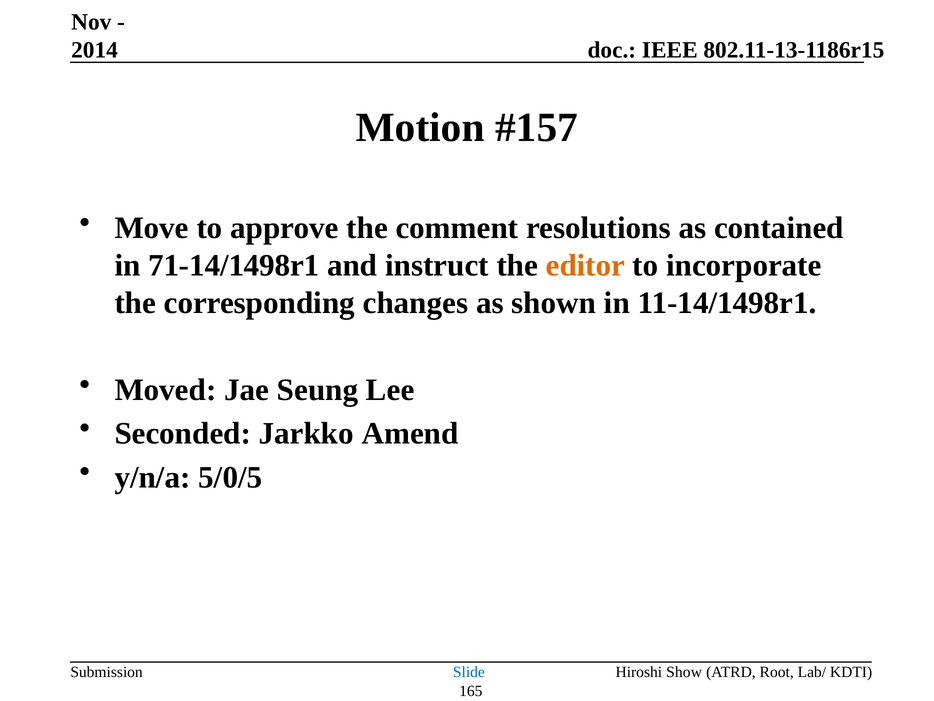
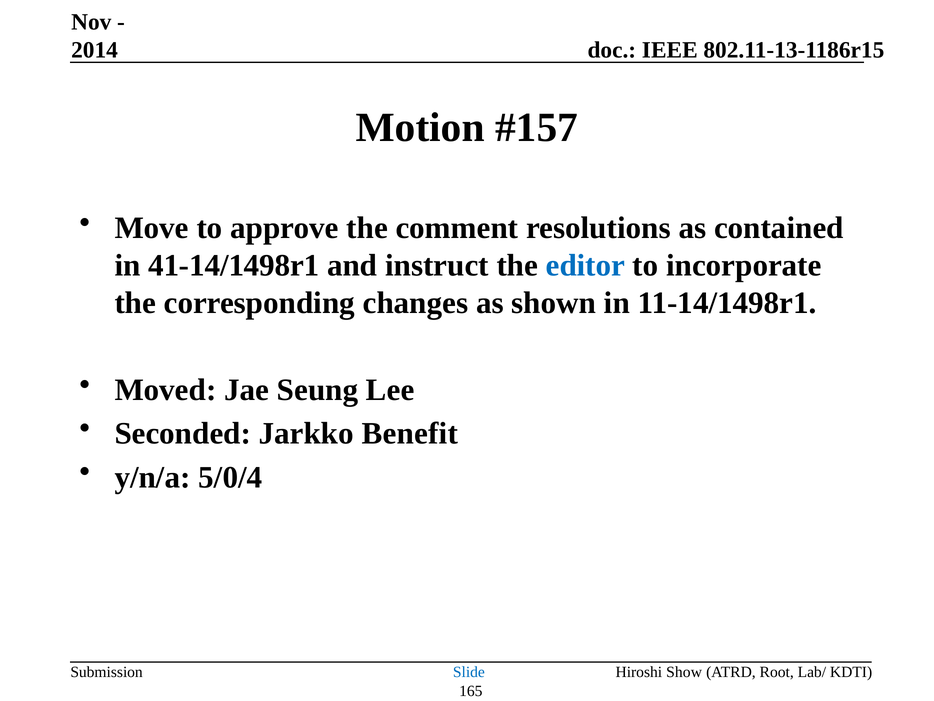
71-14/1498r1: 71-14/1498r1 -> 41-14/1498r1 (234, 265)
editor colour: orange -> blue (585, 265)
Amend: Amend -> Benefit (410, 433)
5/0/5: 5/0/5 -> 5/0/4 (230, 477)
